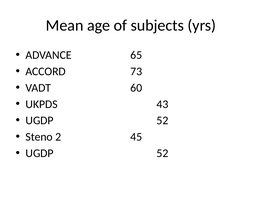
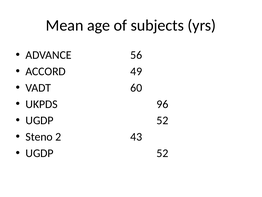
65: 65 -> 56 (136, 55)
73: 73 -> 49 (136, 71)
43: 43 -> 96 (162, 104)
45: 45 -> 43 (136, 137)
